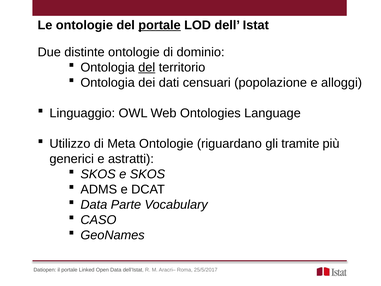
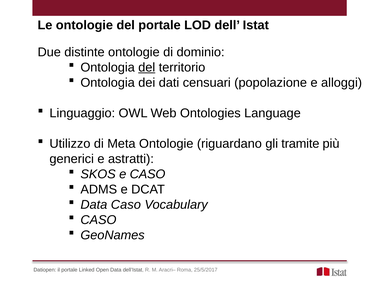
portale underline: present -> none (160, 25)
e SKOS: SKOS -> CASO (148, 174)
Data Parte: Parte -> Caso (126, 205)
